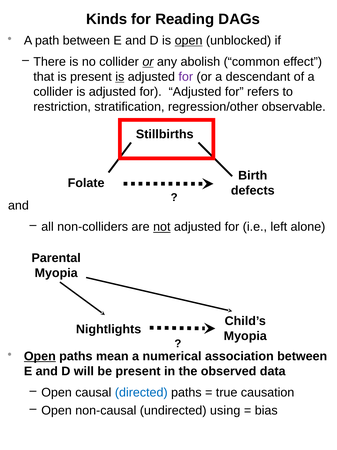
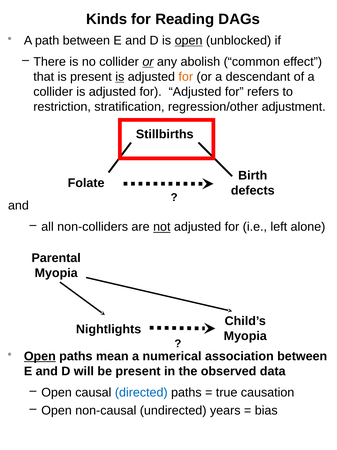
for colour: purple -> orange (186, 77)
observable: observable -> adjustment (294, 107)
using: using -> years (225, 410)
